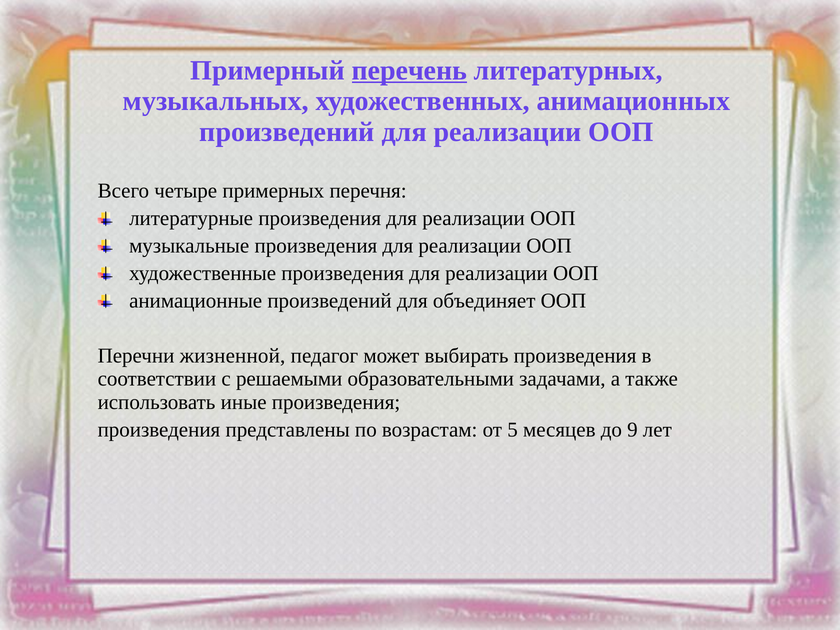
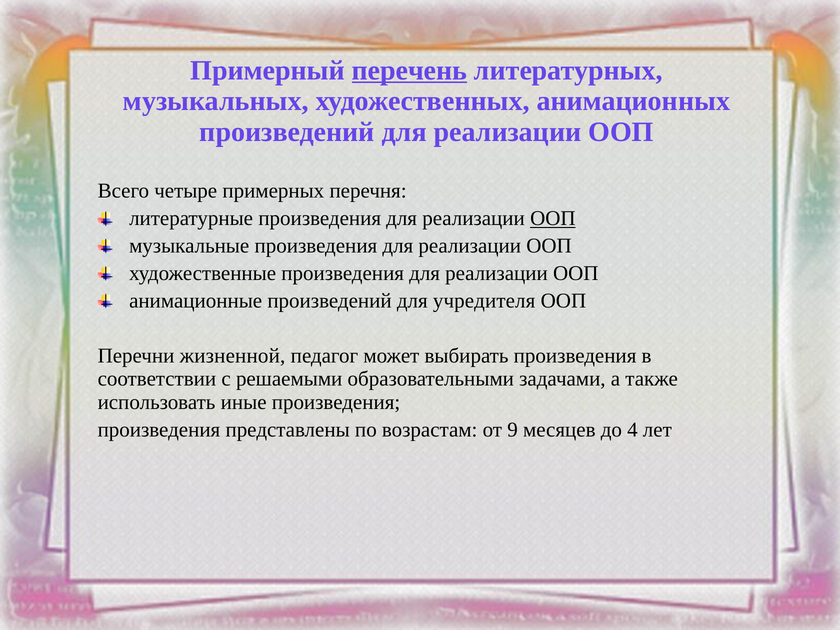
ООП underline: none -> present (553, 218)
объединяет: объединяет -> учредителя (484, 301)
5: 5 -> 9 (513, 430)
9: 9 -> 4 (632, 430)
